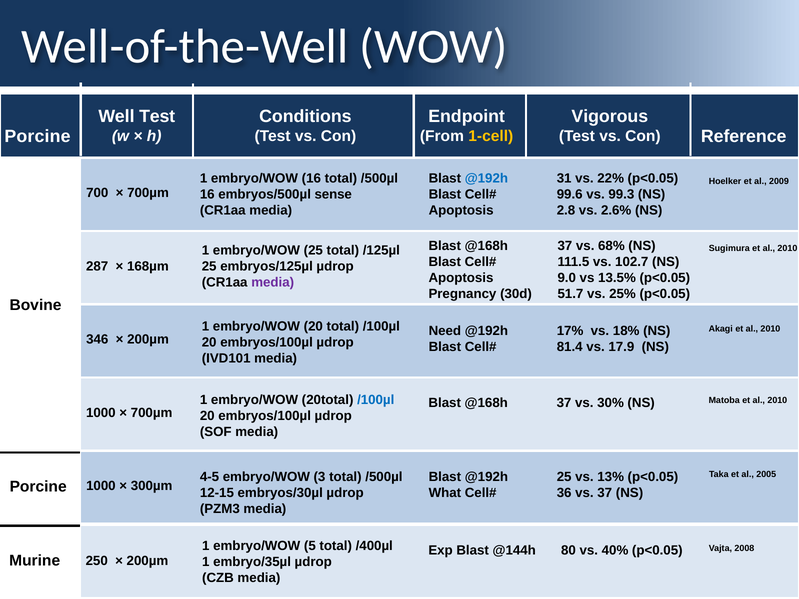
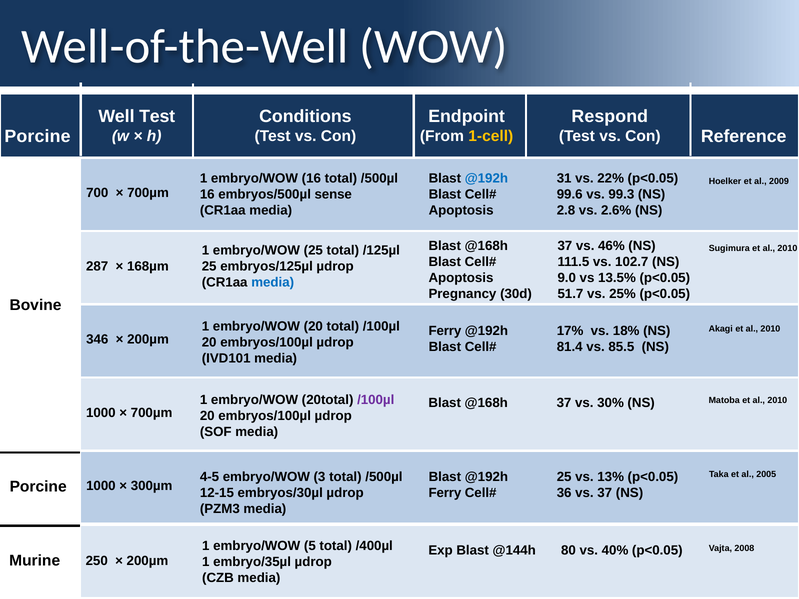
Vigorous: Vigorous -> Respond (610, 117)
68%: 68% -> 46% (611, 246)
media colour: purple -> blue (273, 283)
Need: Need -> Ferry (445, 331)
17.9: 17.9 -> 85.5 (621, 347)
/100µl colour: blue -> purple (376, 400)
What: What -> Ferry (445, 493)
